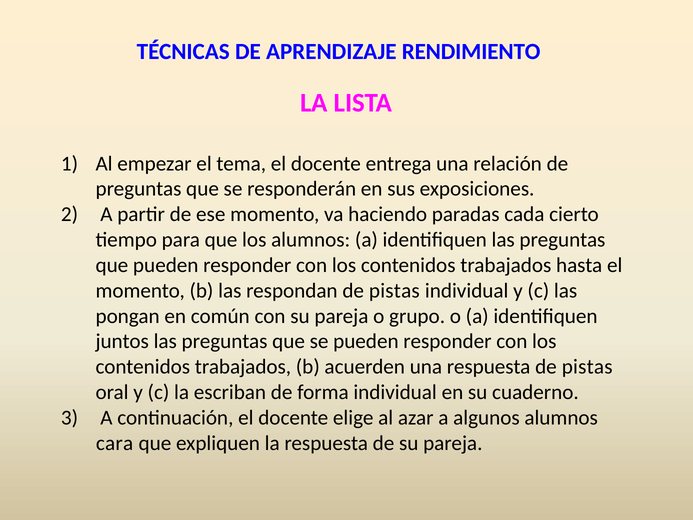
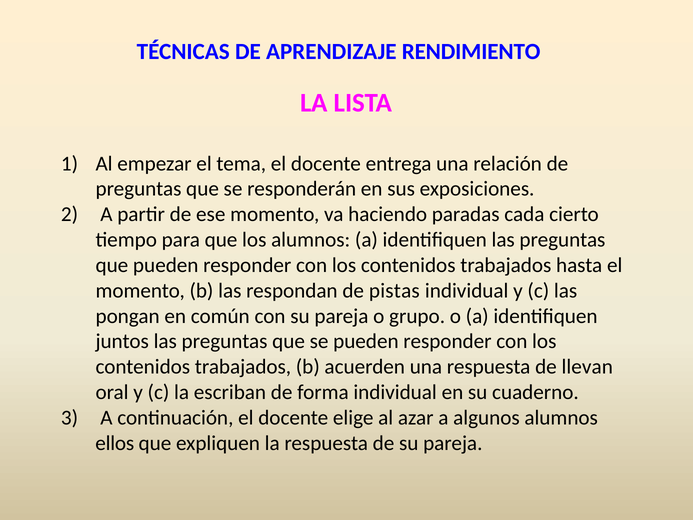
respuesta de pistas: pistas -> llevan (587, 367)
cara: cara -> ellos (115, 443)
